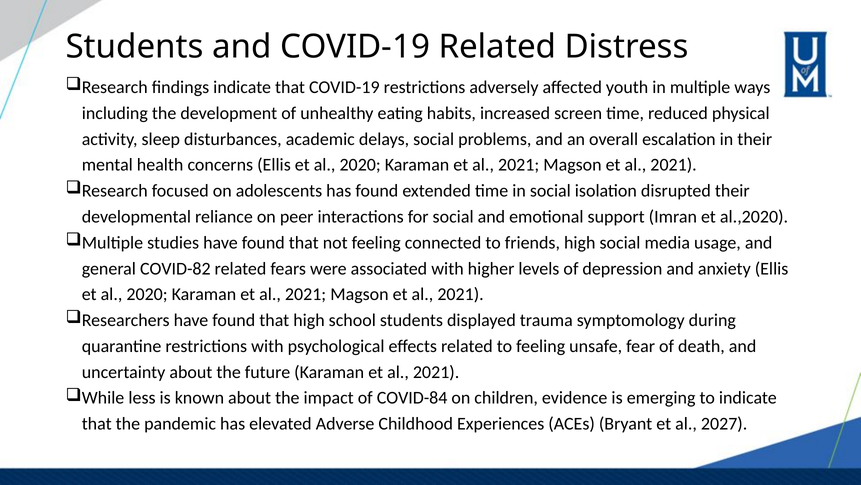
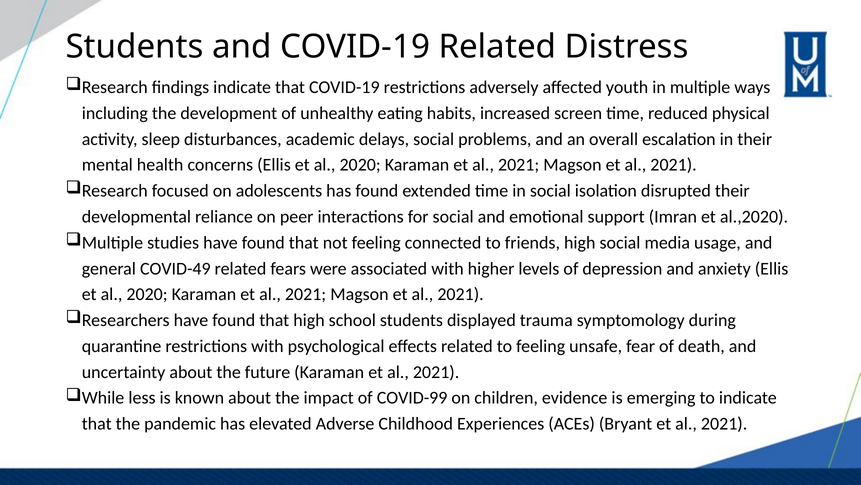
COVID-82: COVID-82 -> COVID-49 (175, 268)
COVID-84: COVID-84 -> COVID-99 (412, 397)
Bryant et al 2027: 2027 -> 2021 (724, 423)
